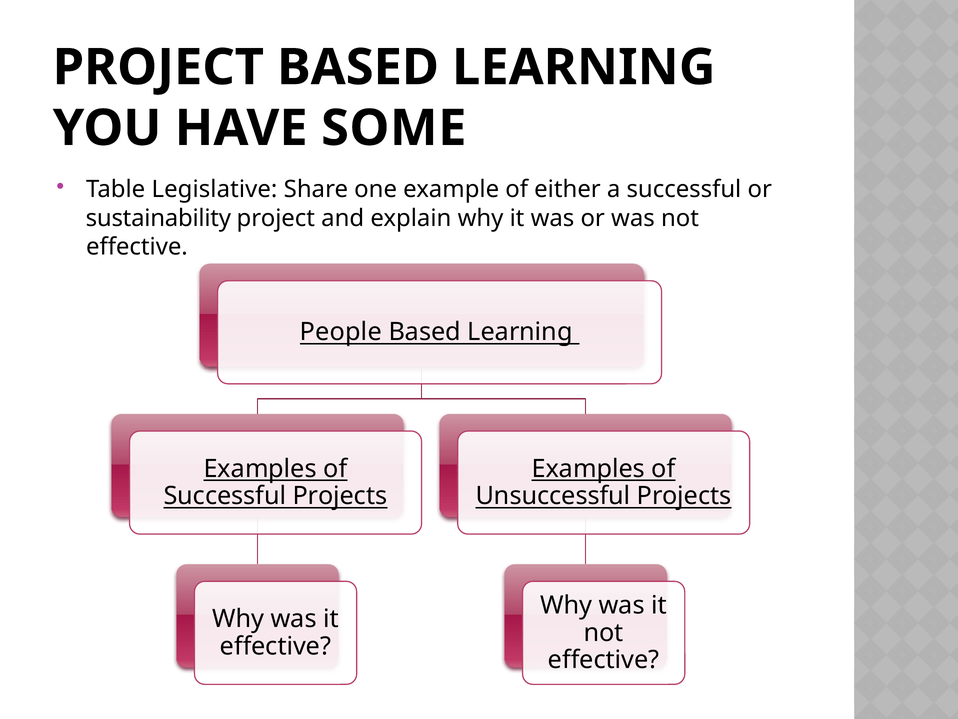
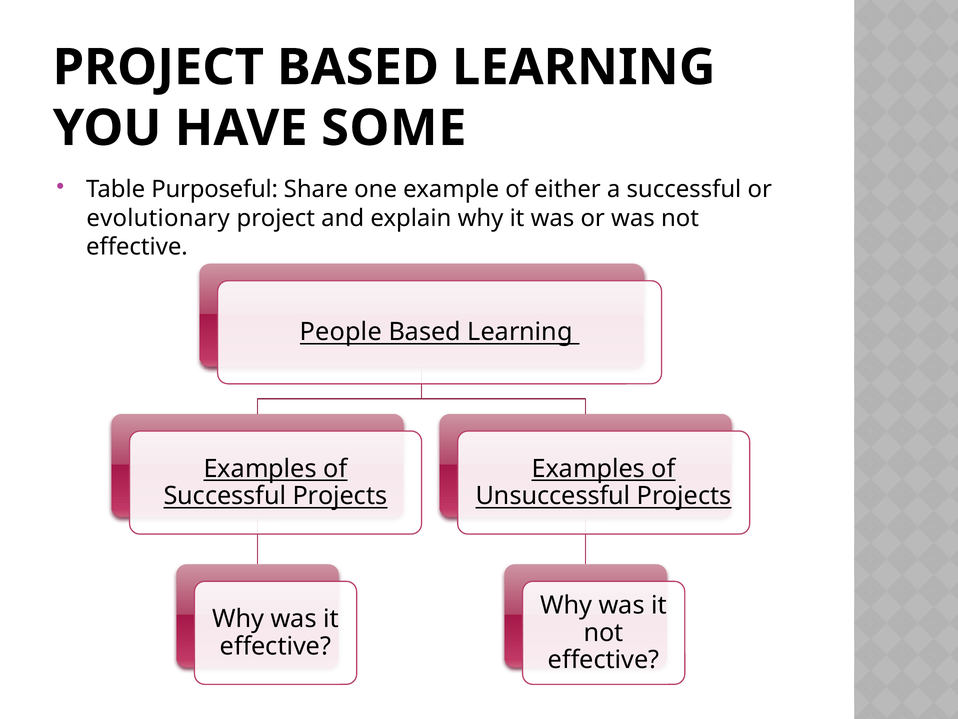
Legislative: Legislative -> Purposeful (215, 189)
sustainability: sustainability -> evolutionary (158, 218)
